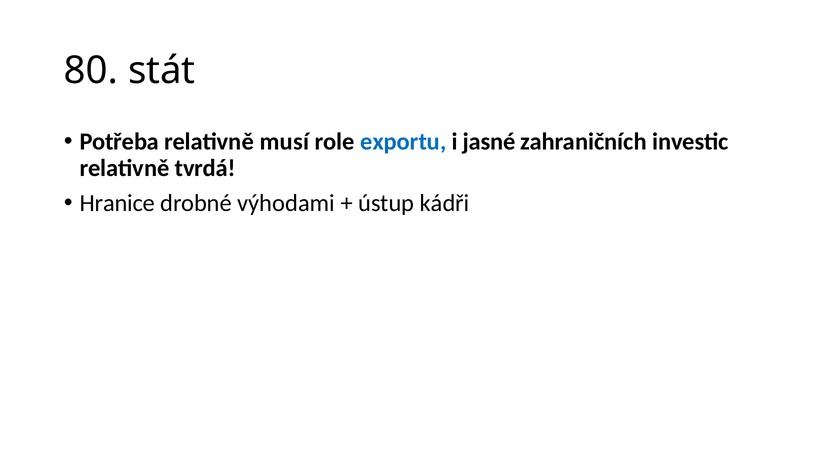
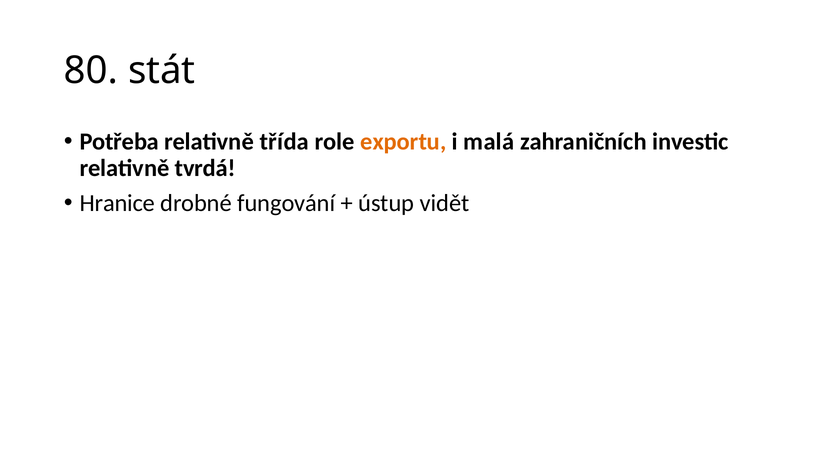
musí: musí -> třída (284, 142)
exportu colour: blue -> orange (403, 142)
jasné: jasné -> malá (489, 142)
výhodami: výhodami -> fungování (286, 203)
kádři: kádři -> vidět (445, 203)
